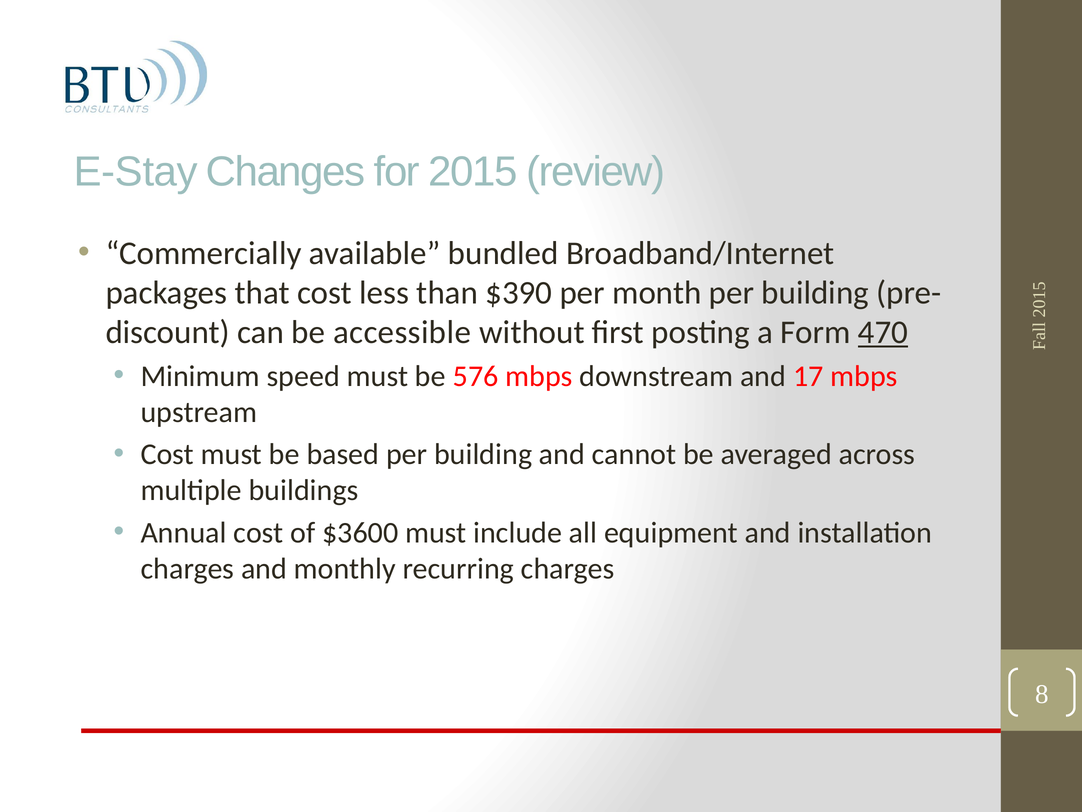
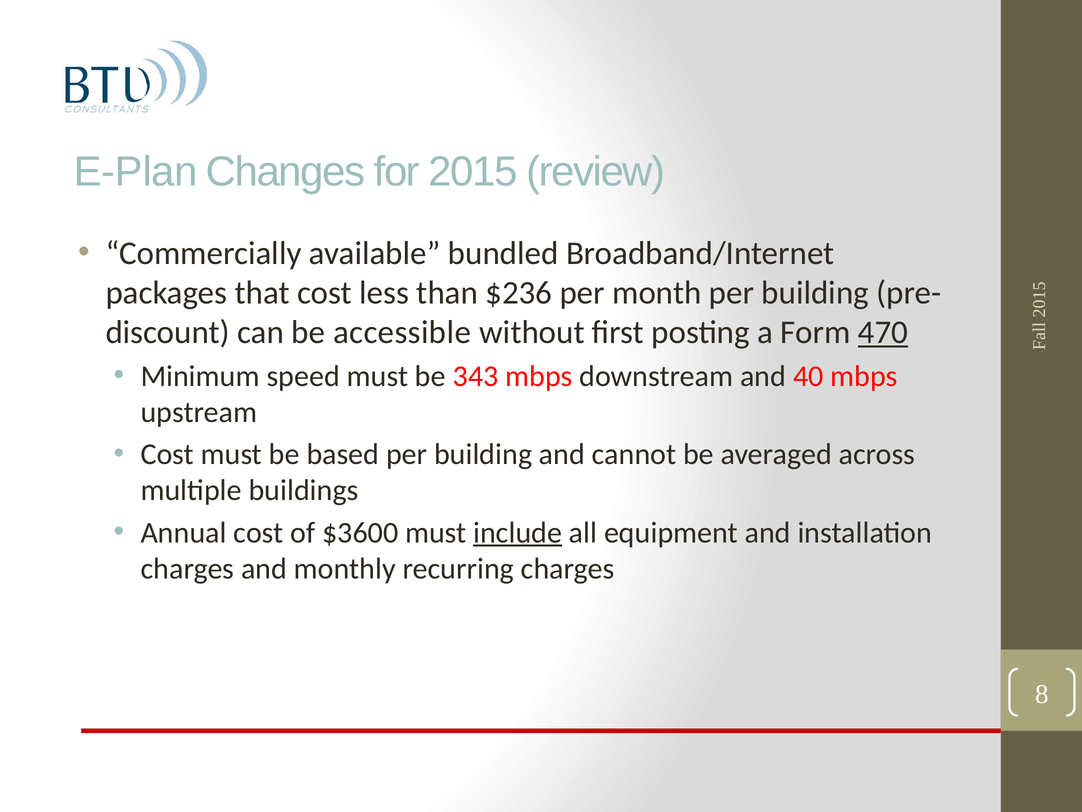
E-Stay: E-Stay -> E-Plan (136, 172)
$390: $390 -> $236 (519, 293)
576: 576 -> 343 (476, 376)
17: 17 -> 40 (808, 376)
include underline: none -> present (518, 532)
